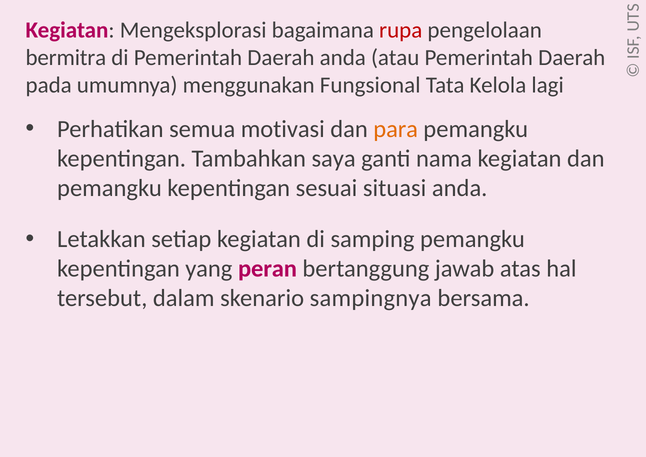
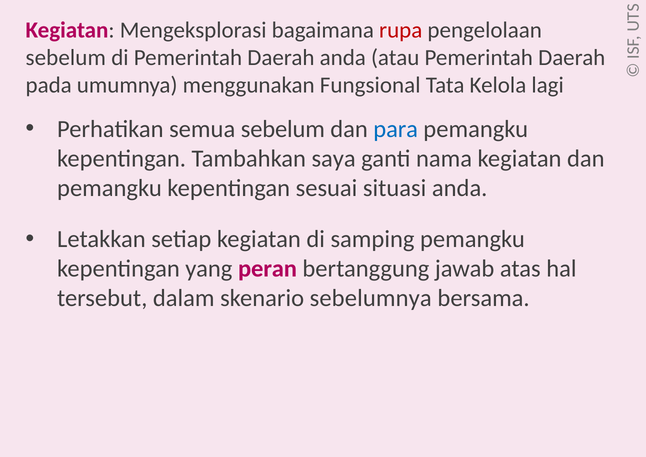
bermitra: bermitra -> sebelum (66, 58)
semua motivasi: motivasi -> sebelum (283, 129)
para colour: orange -> blue (396, 129)
sampingnya: sampingnya -> sebelumnya (371, 298)
